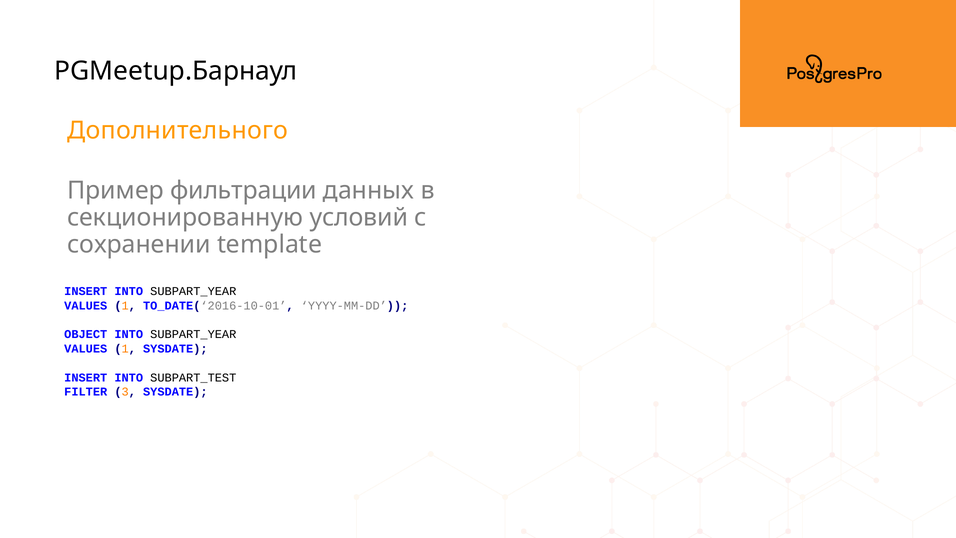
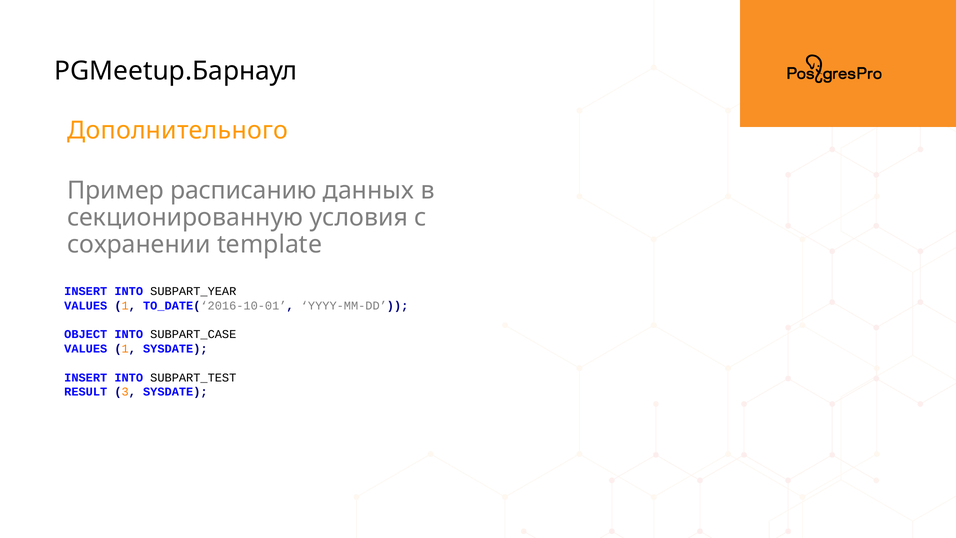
фильтрации: фильтрации -> расписанию (244, 191)
условий: условий -> условия (359, 218)
SUBPART_YEAR: SUBPART_YEAR -> SUBPART_CASE (193, 334)
FILTER: FILTER -> RESULT (86, 392)
